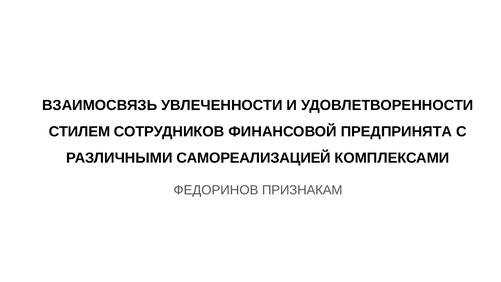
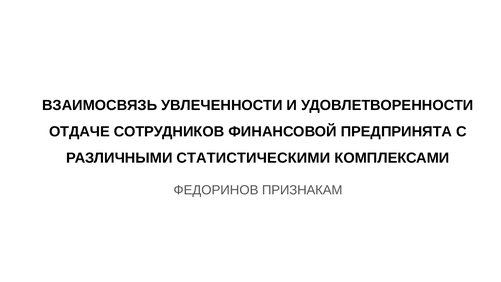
СТИЛЕМ: СТИЛЕМ -> ОТДАЧЕ (79, 132)
САМОРЕАЛИЗАЦИЕЙ: САМОРЕАЛИЗАЦИЕЙ -> СТАТИСТИЧЕСКИМИ (253, 158)
